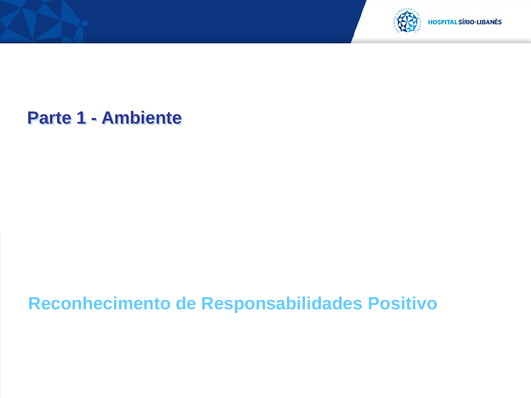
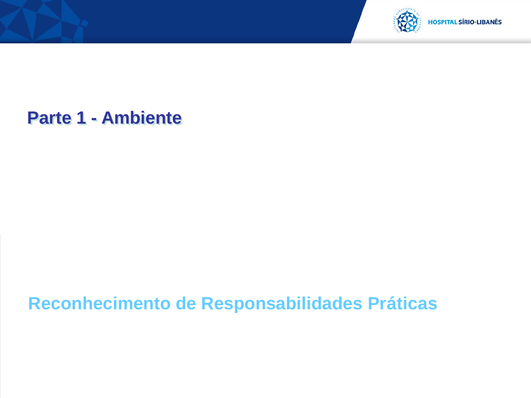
Positivo: Positivo -> Práticas (403, 304)
